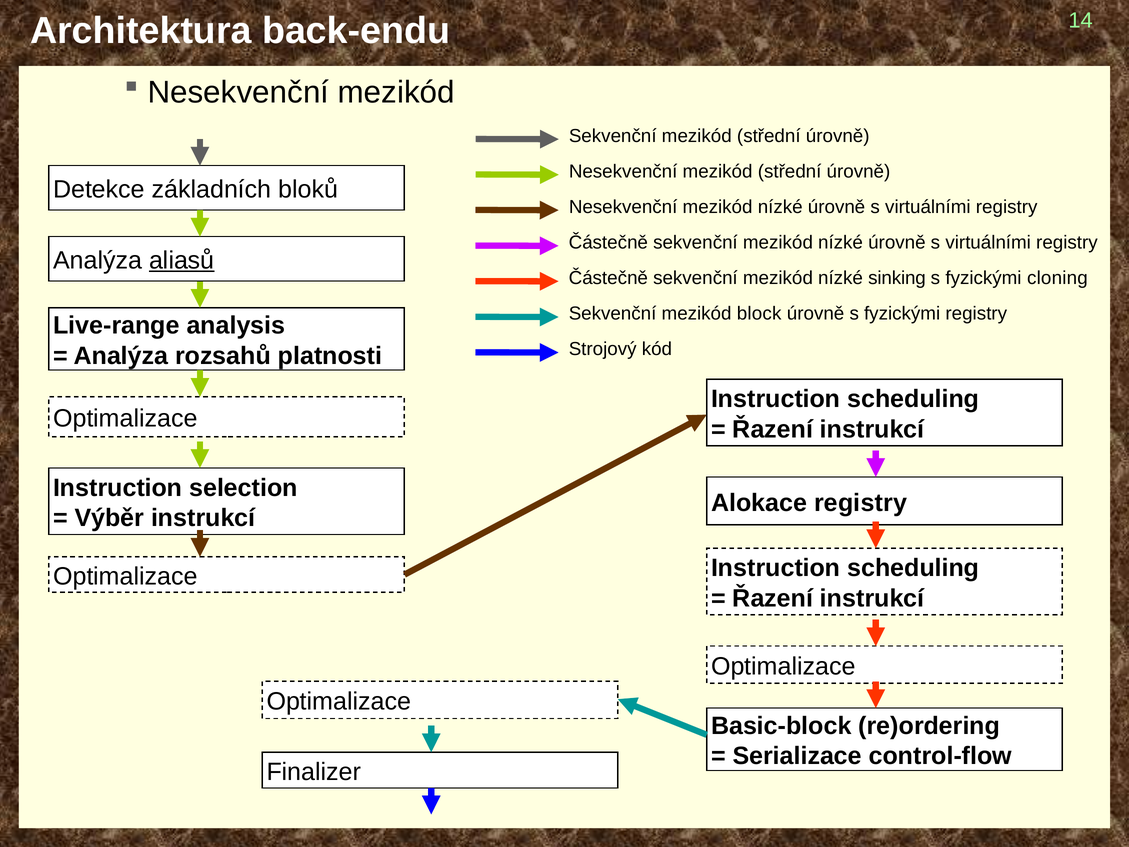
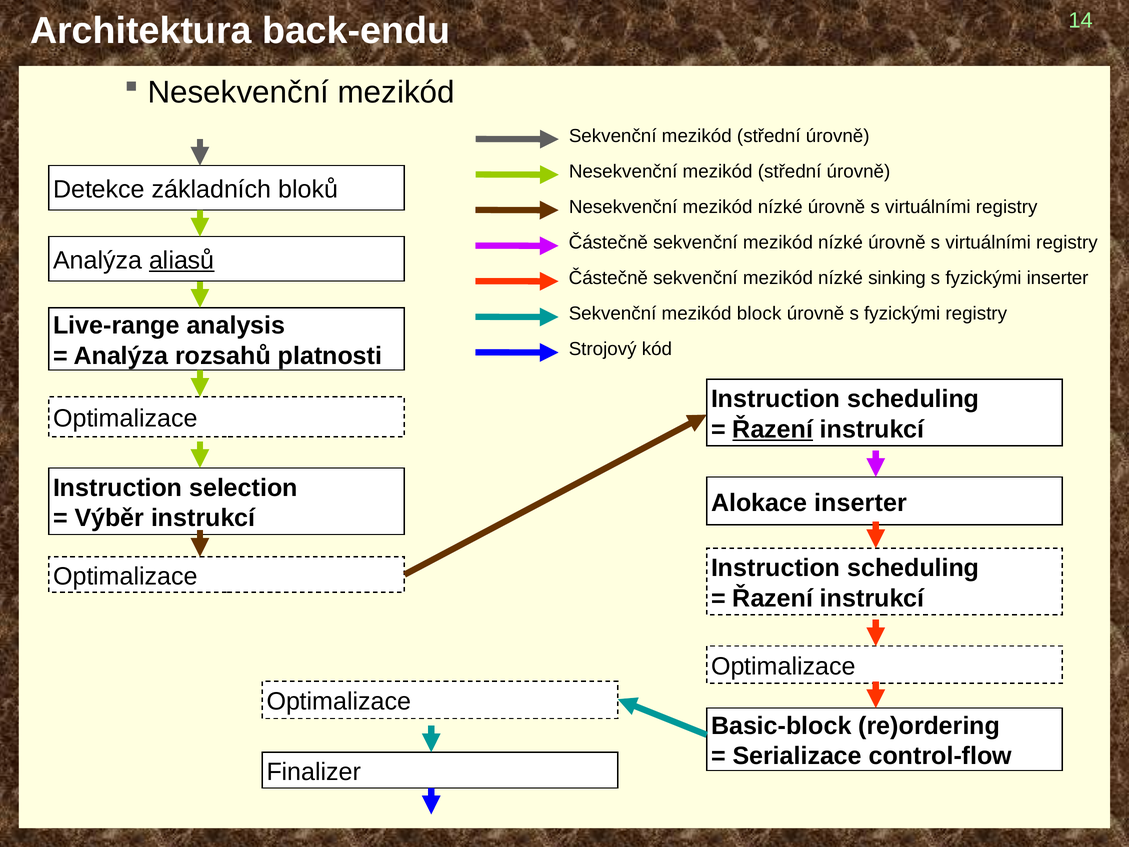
fyzickými cloning: cloning -> inserter (1058, 278)
Řazení underline: none -> present (773, 429)
Alokace registry: registry -> inserter (861, 503)
